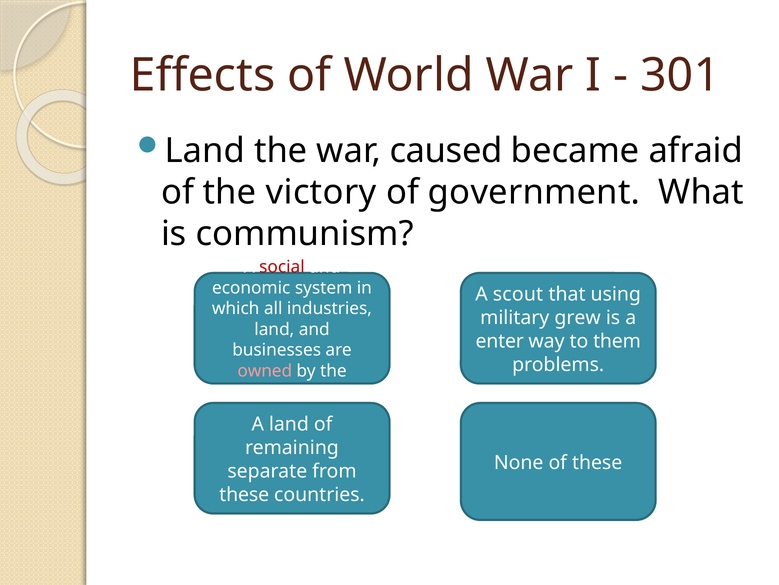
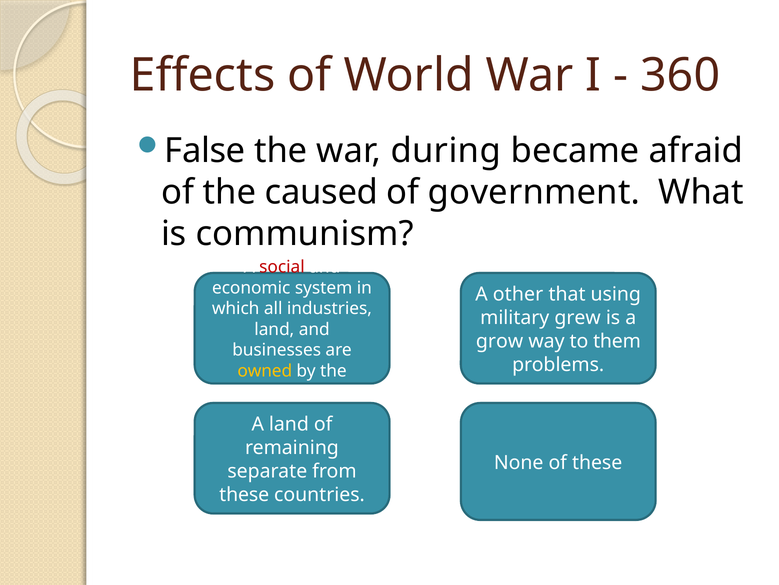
301: 301 -> 360 (680, 75)
Land: Land -> False (205, 150)
caused: caused -> during (446, 150)
victory: victory -> caused (321, 192)
scout: scout -> other (518, 294)
enter: enter -> grow (500, 341)
owned colour: pink -> yellow (265, 371)
